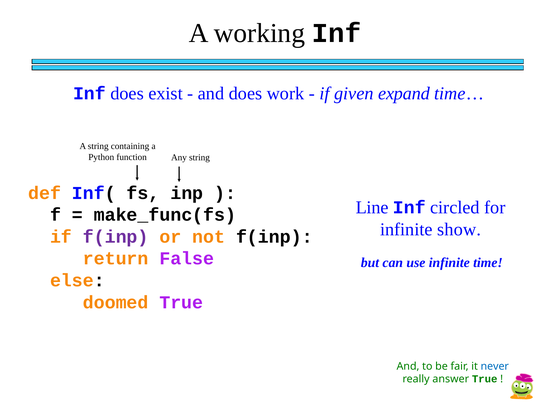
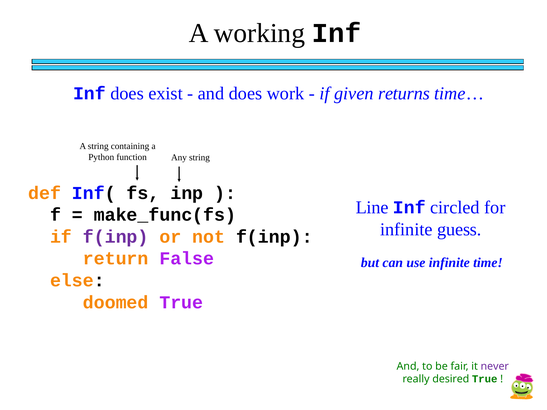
expand: expand -> returns (404, 93)
show: show -> guess (459, 230)
never colour: blue -> purple (495, 366)
answer: answer -> desired (451, 379)
